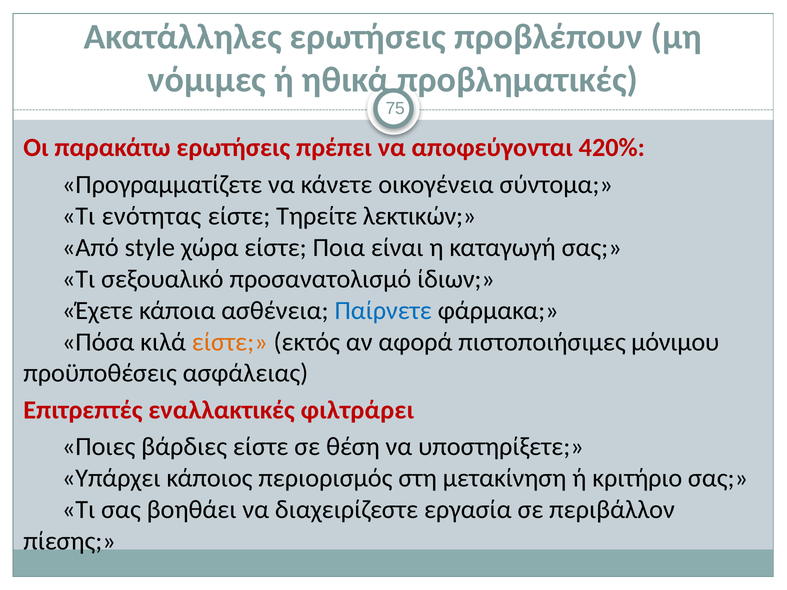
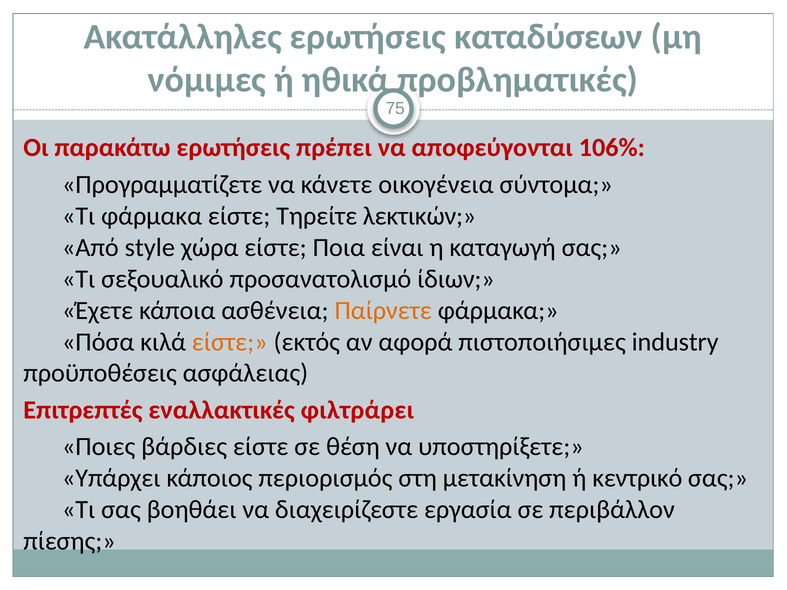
προβλέπουν: προβλέπουν -> καταδύσεων (549, 37)
420%: 420% -> 106% (612, 148)
Τι ενότητας: ενότητας -> φάρμακα (152, 216)
Παίρνετε colour: blue -> orange (383, 311)
μόνιμου: μόνιμου -> industry (675, 342)
κριτήριο: κριτήριο -> κεντρικό (637, 478)
